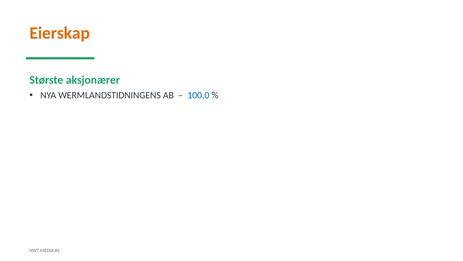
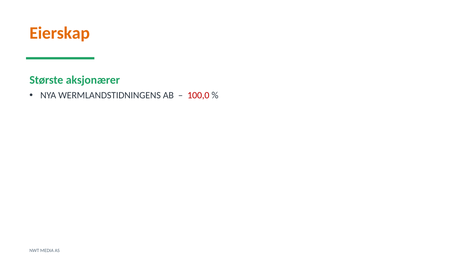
100,0 colour: blue -> red (198, 95)
